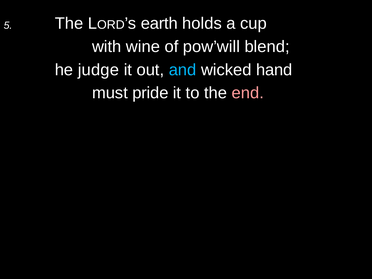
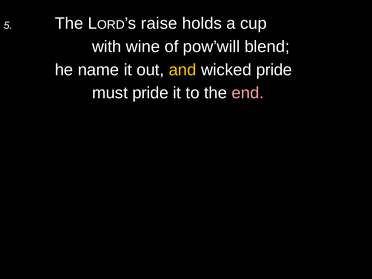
earth: earth -> raise (159, 24)
judge: judge -> name (98, 70)
and colour: light blue -> yellow (183, 70)
wicked hand: hand -> pride (274, 70)
